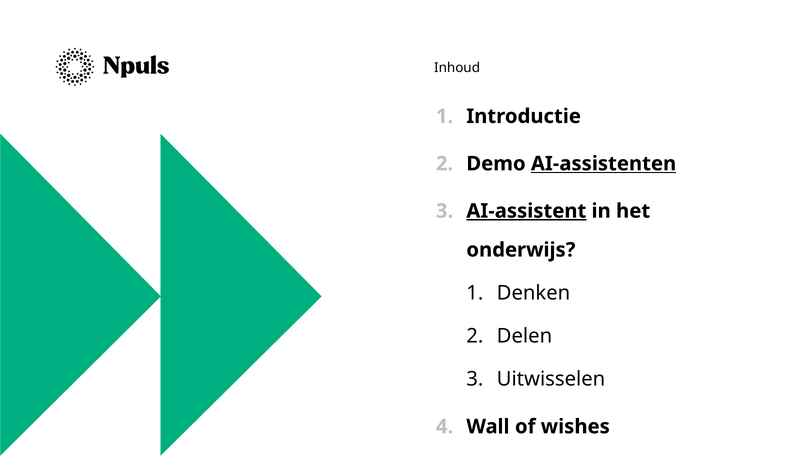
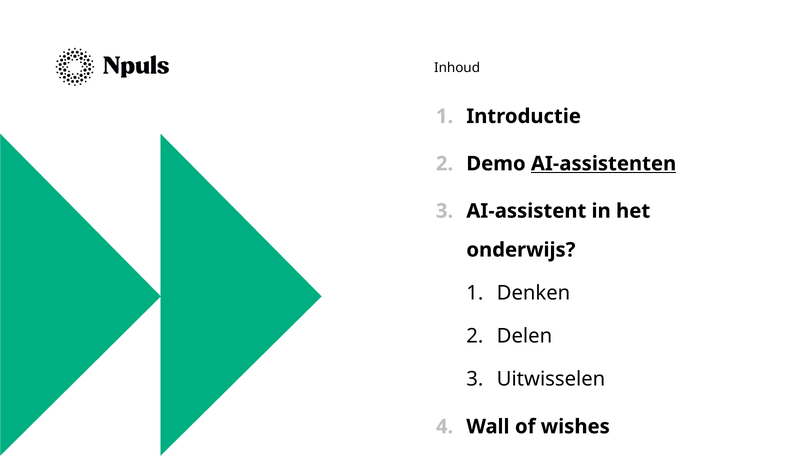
AI-assistent underline: present -> none (526, 211)
